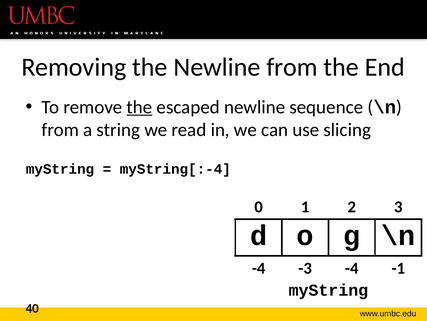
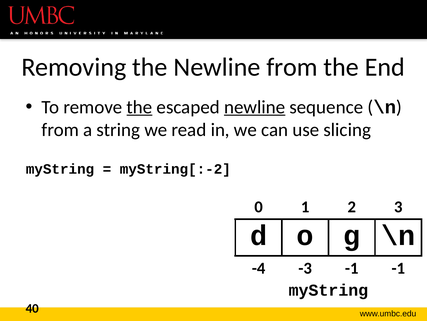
newline underline: none -> present (255, 107)
myString[:-4: myString[:-4 -> myString[:-2 (175, 169)
-3 -4: -4 -> -1 (352, 268)
